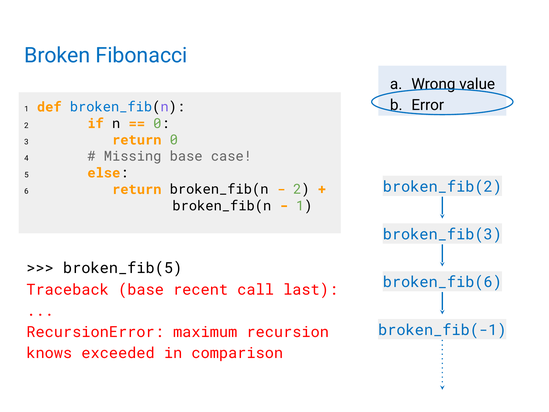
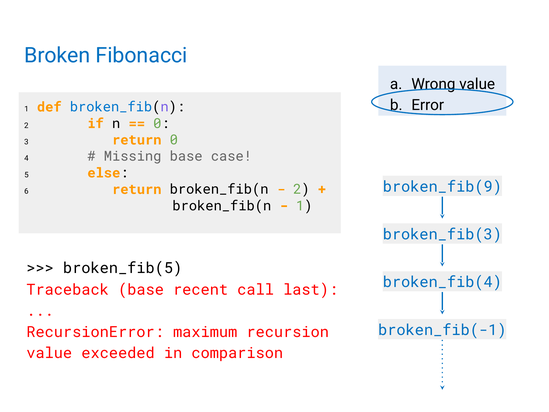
broken_fib(2: broken_fib(2 -> broken_fib(9 (442, 187)
broken_fib(6: broken_fib(6 -> broken_fib(4 (442, 282)
knows: knows -> value (49, 353)
